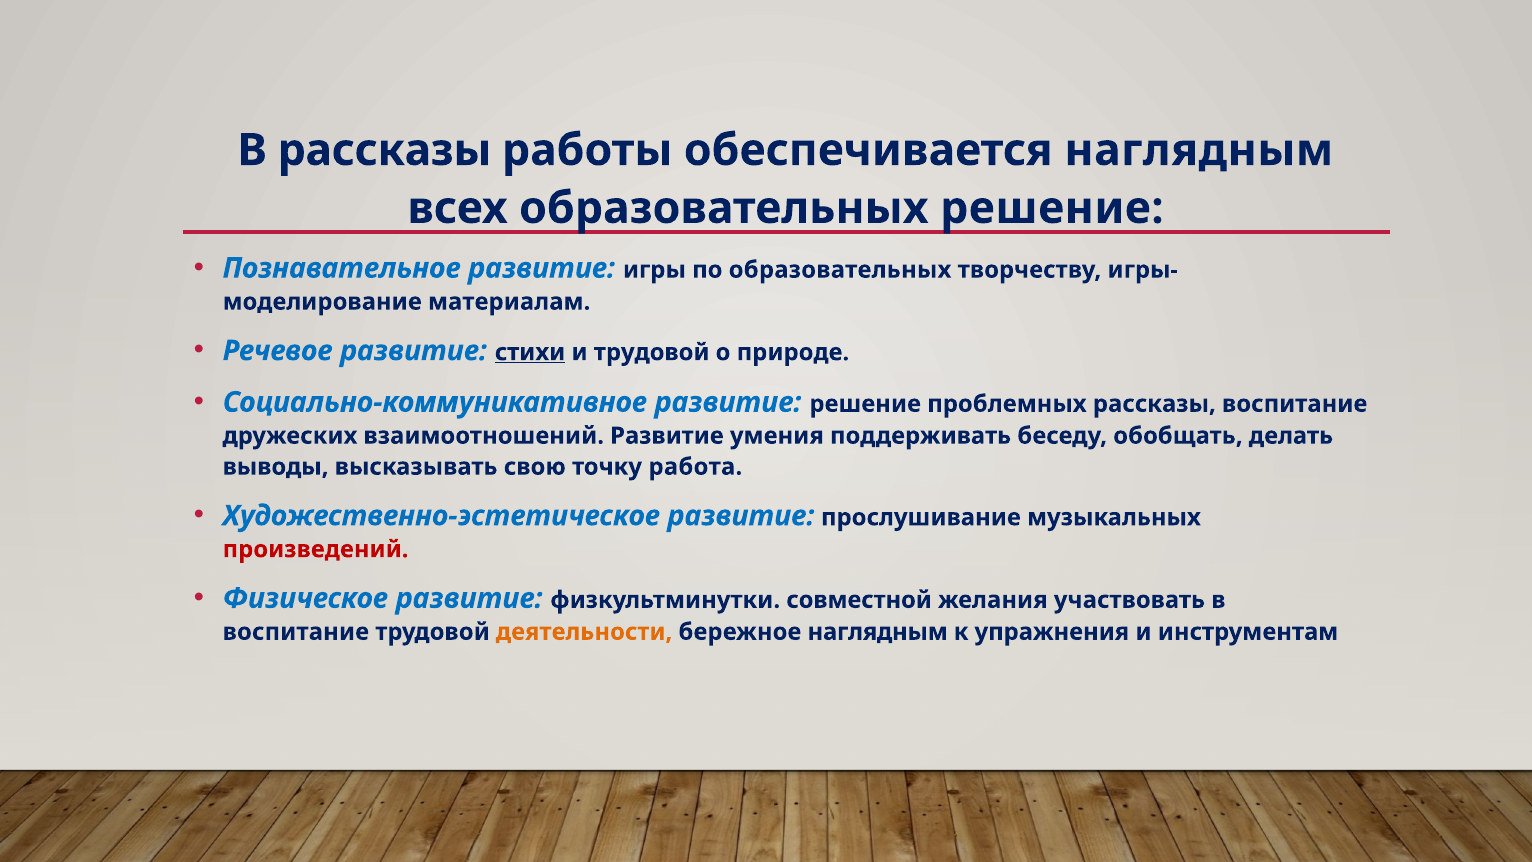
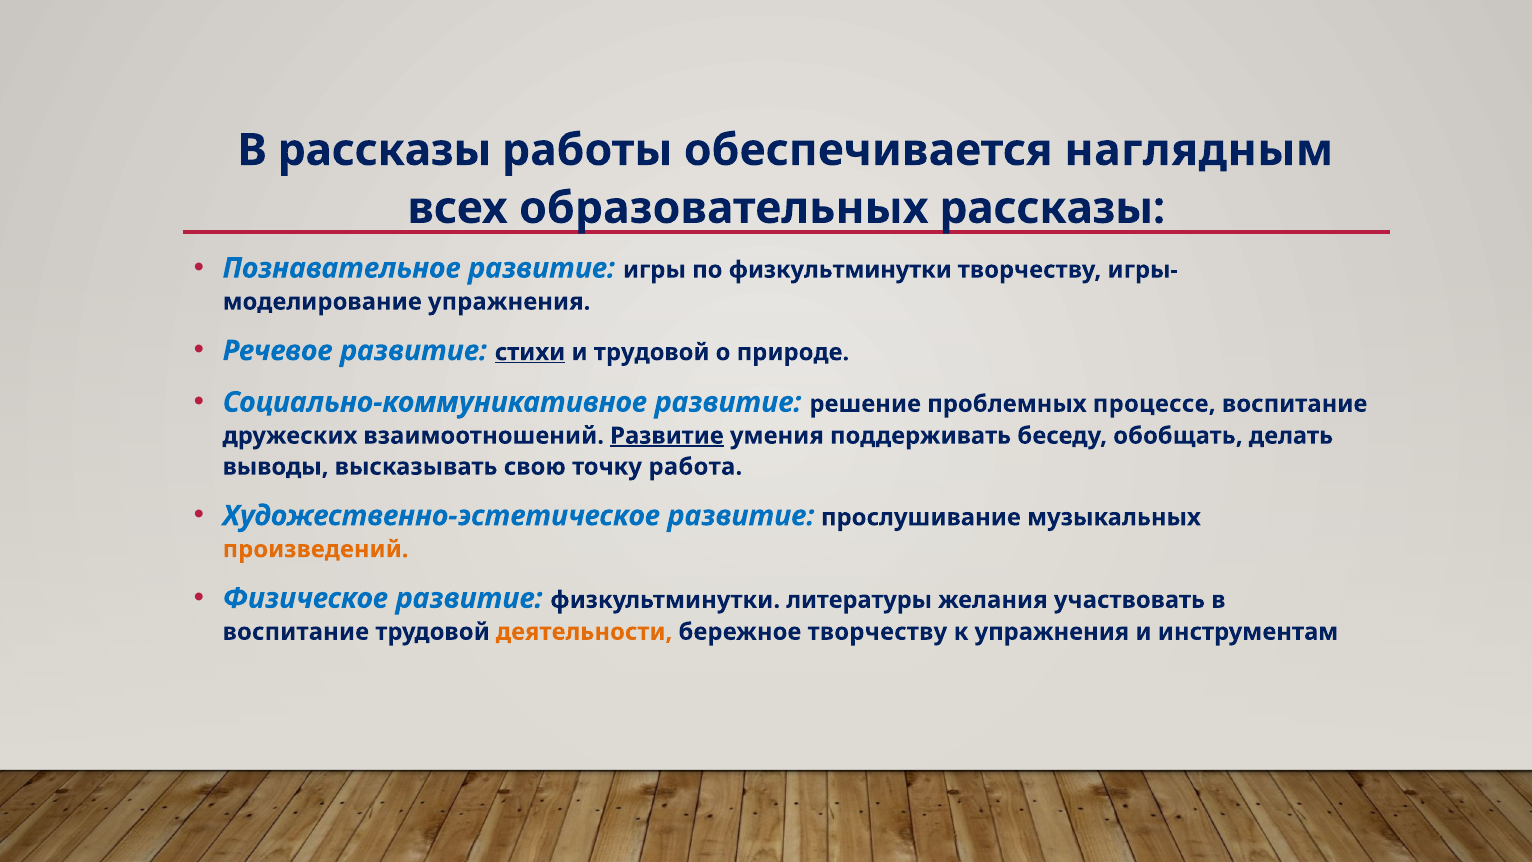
образовательных решение: решение -> рассказы (1052, 208)
по образовательных: образовательных -> физкультминутки (840, 270)
материалам: материалам -> упражнения (509, 302)
проблемных рассказы: рассказы -> процессе (1154, 404)
Развитие underline: none -> present (667, 436)
произведений colour: red -> orange (316, 549)
совместной: совместной -> литературы (859, 600)
бережное наглядным: наглядным -> творчеству (877, 632)
